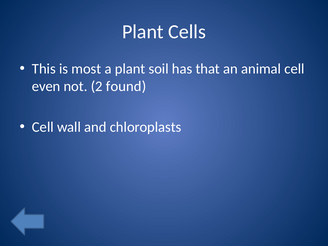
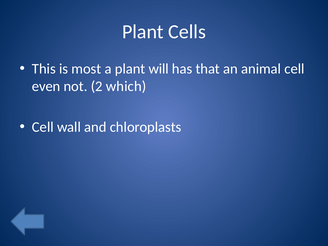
soil: soil -> will (159, 69)
found: found -> which (126, 86)
